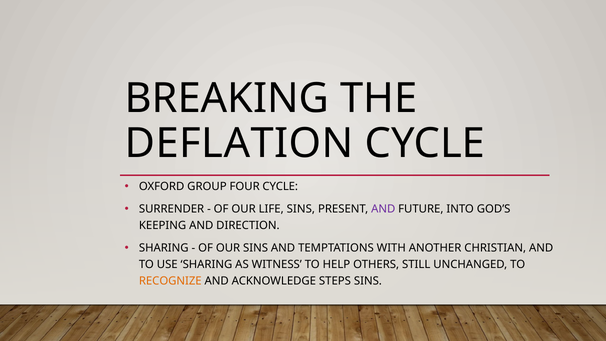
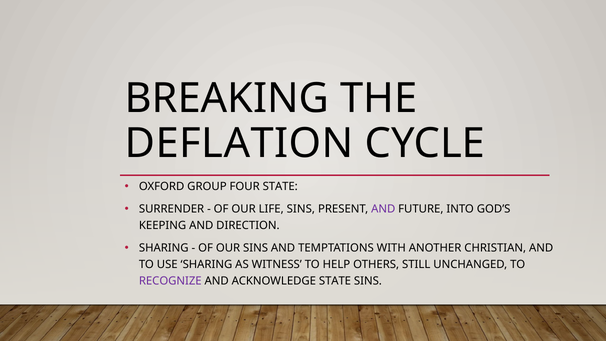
FOUR CYCLE: CYCLE -> STATE (280, 186)
RECOGNIZE colour: orange -> purple (170, 281)
ACKNOWLEDGE STEPS: STEPS -> STATE (335, 281)
